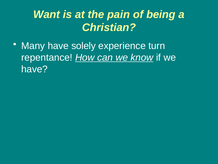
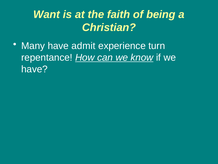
pain: pain -> faith (119, 14)
solely: solely -> admit (83, 46)
